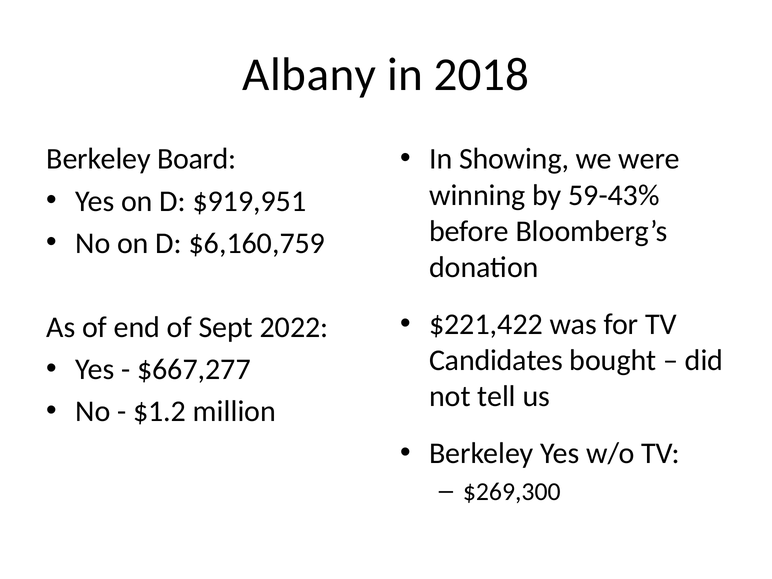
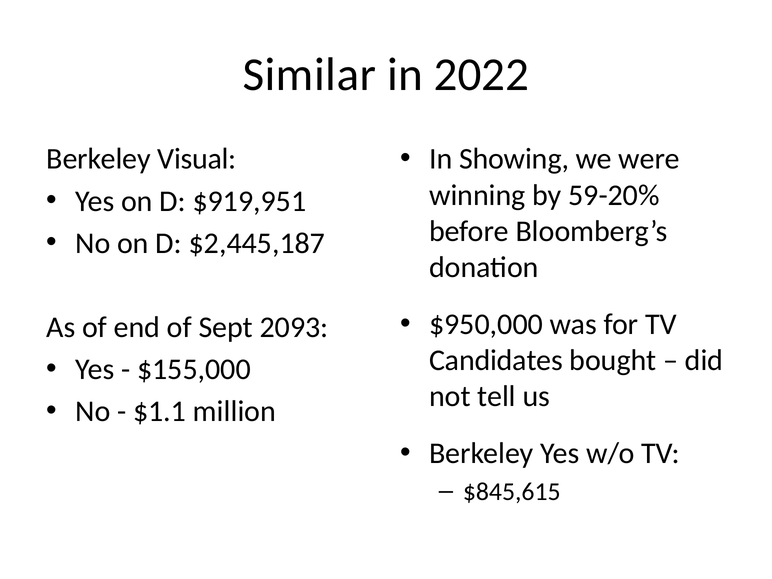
Albany: Albany -> Similar (309, 75)
2018: 2018 -> 2022 (481, 75)
Board: Board -> Visual (197, 159)
59-43%: 59-43% -> 59-20% (614, 195)
$6,160,759: $6,160,759 -> $2,445,187 (257, 243)
$221,422: $221,422 -> $950,000 (486, 324)
2022: 2022 -> 2093 (294, 327)
$667,277: $667,277 -> $155,000 (194, 369)
$1.2: $1.2 -> $1.1 (160, 411)
$269,300: $269,300 -> $845,615 (512, 492)
